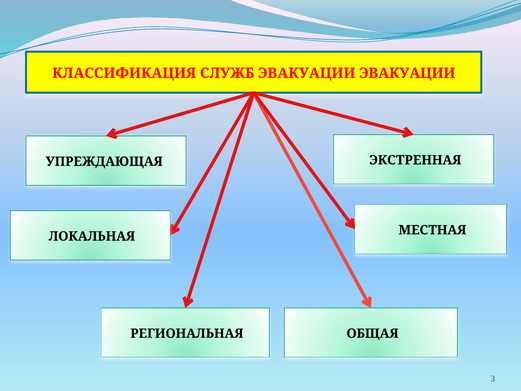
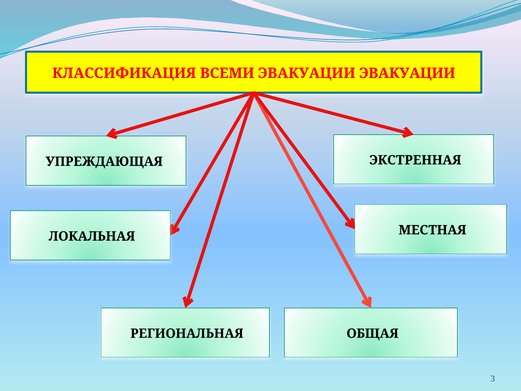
СЛУЖБ: СЛУЖБ -> ВСЕМИ (227, 73)
